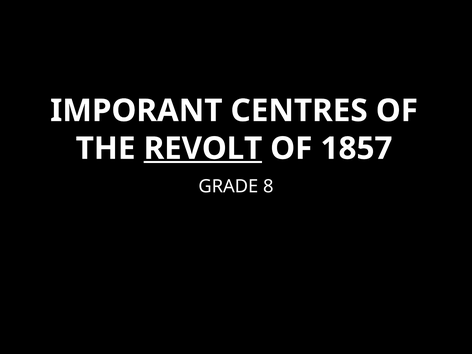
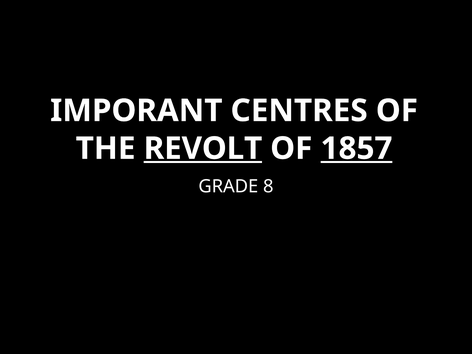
1857 underline: none -> present (357, 148)
